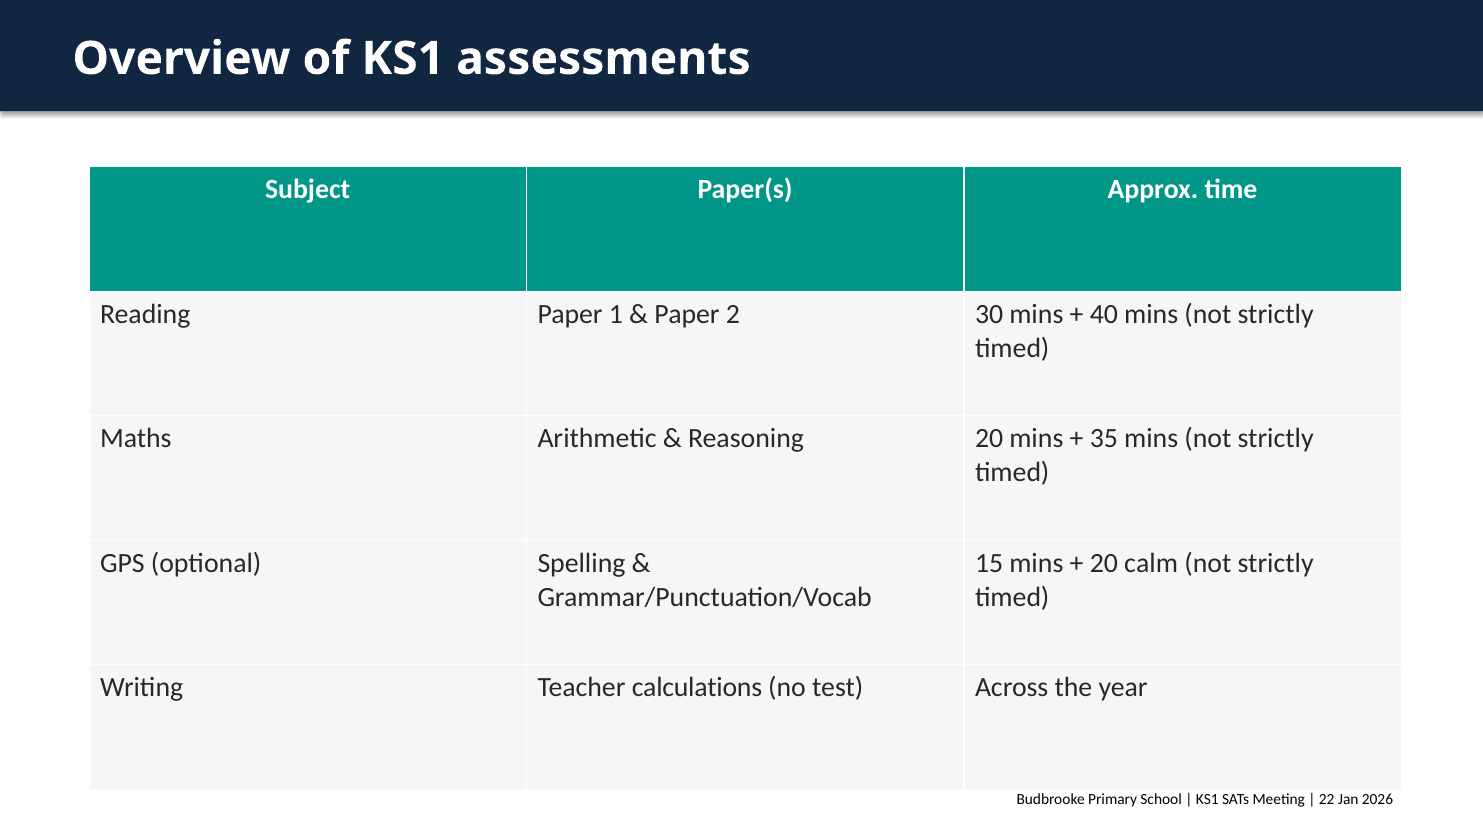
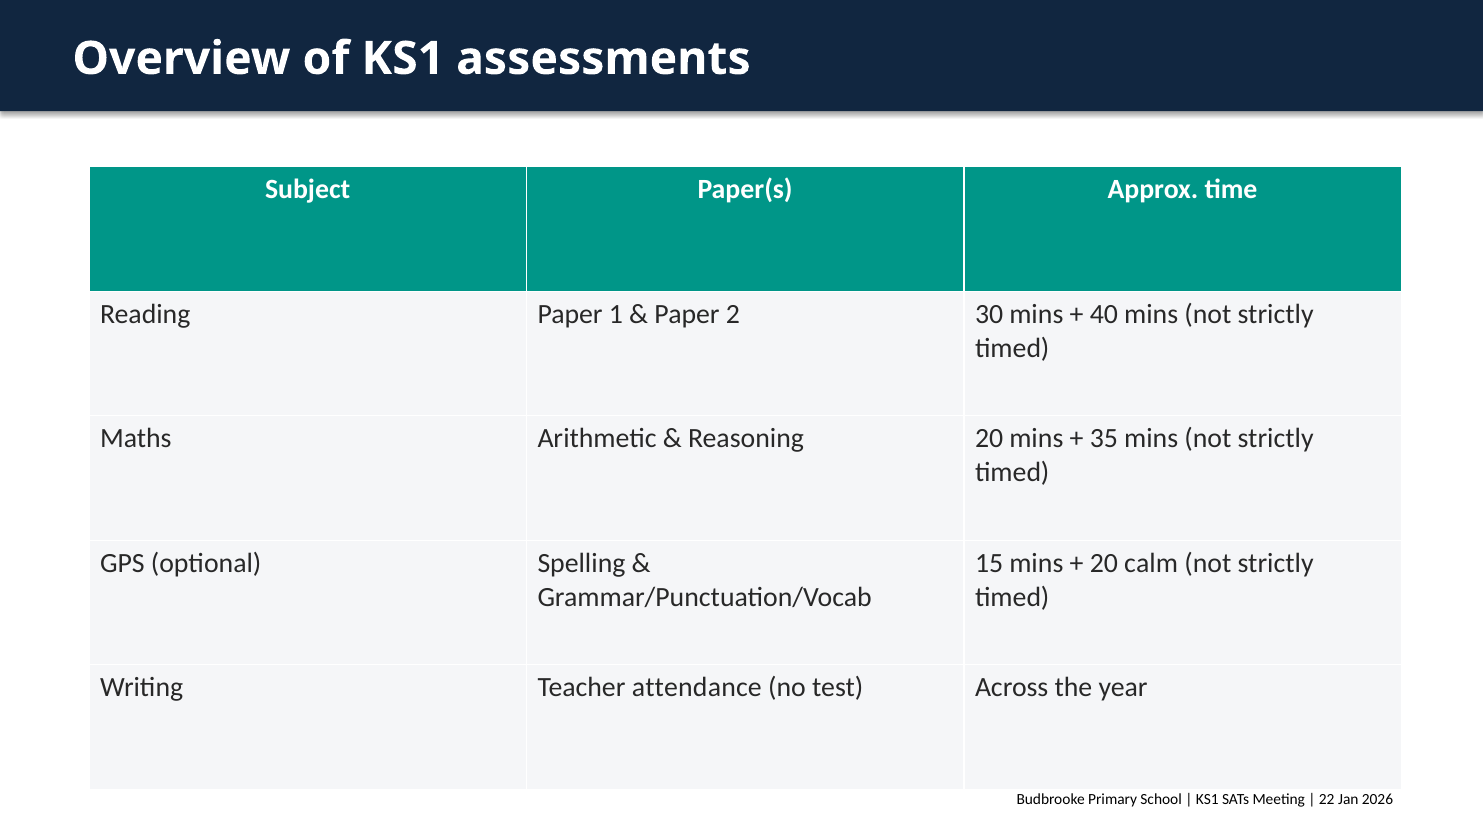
calculations: calculations -> attendance (697, 688)
